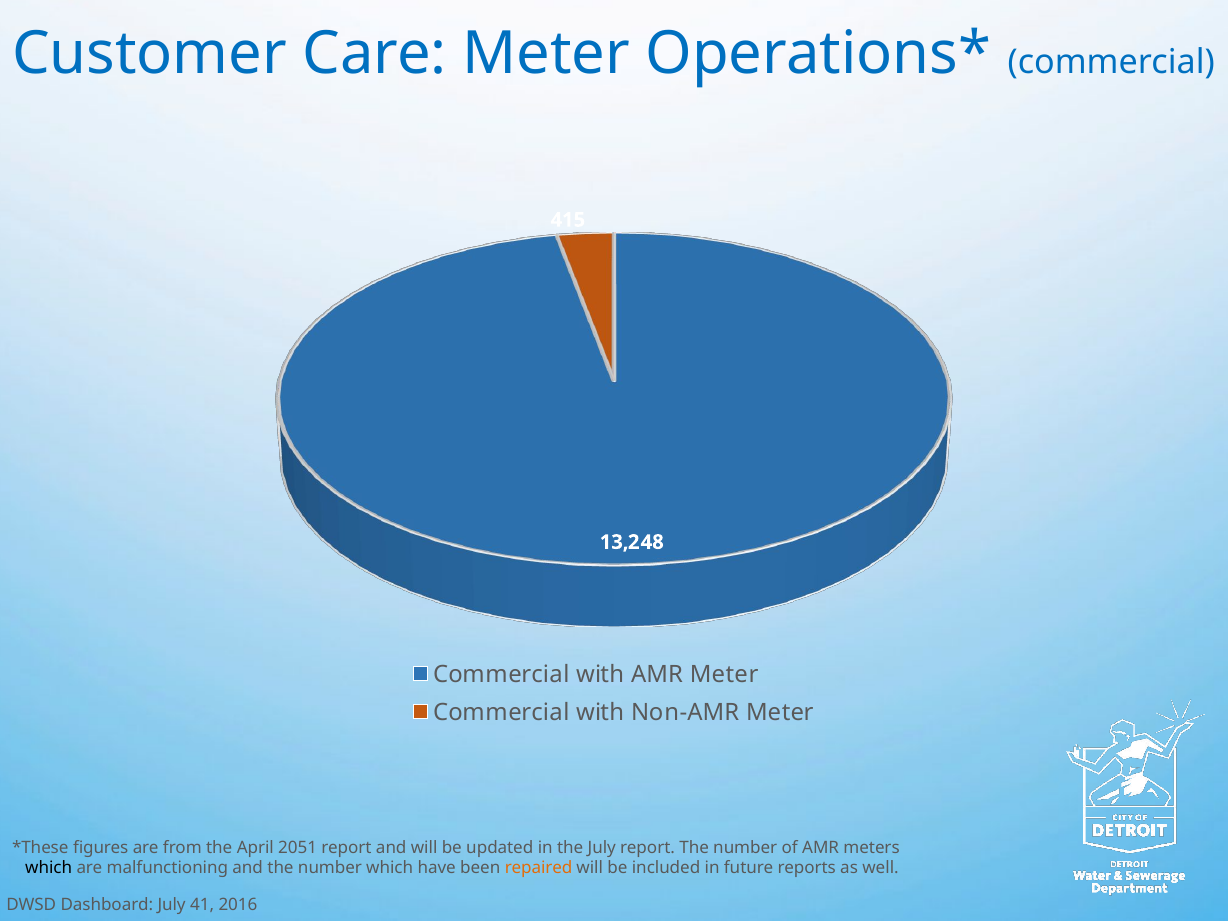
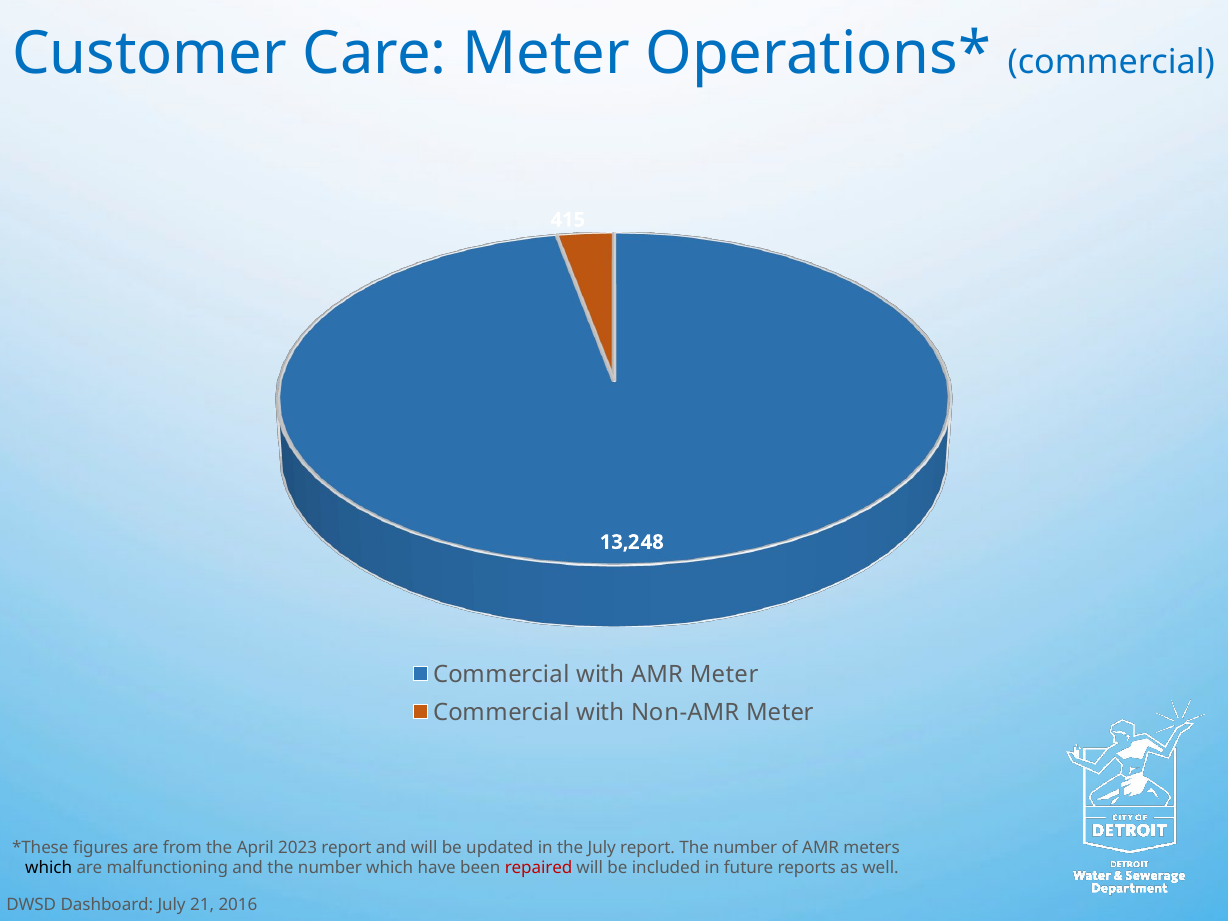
2051: 2051 -> 2023 (298, 848)
repaired colour: orange -> red (539, 868)
41: 41 -> 21 (202, 905)
